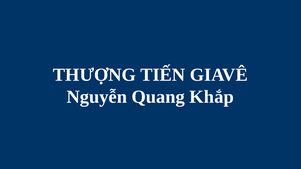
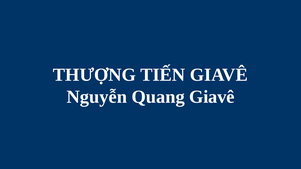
Quang Khắp: Khắp -> Giavê (212, 97)
